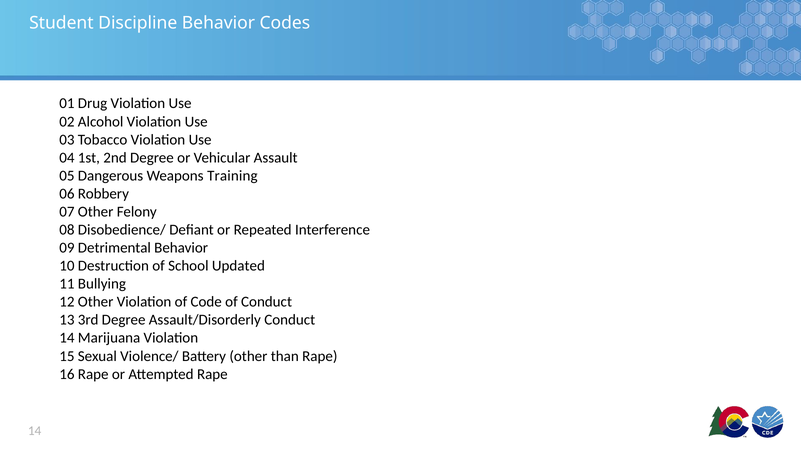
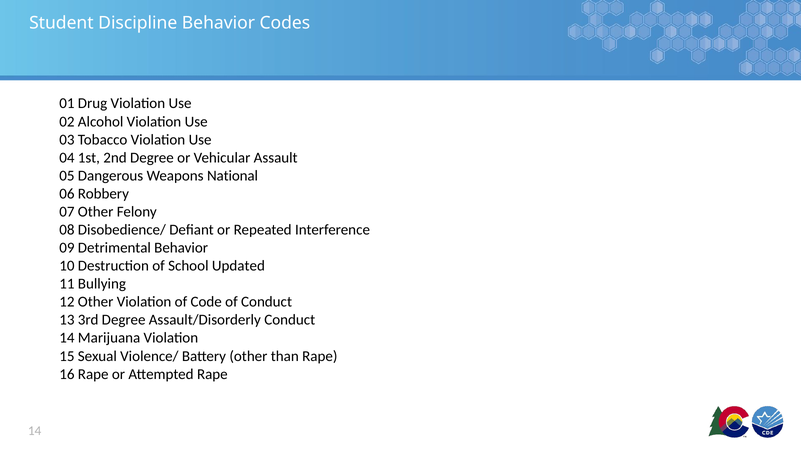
Training: Training -> National (233, 176)
